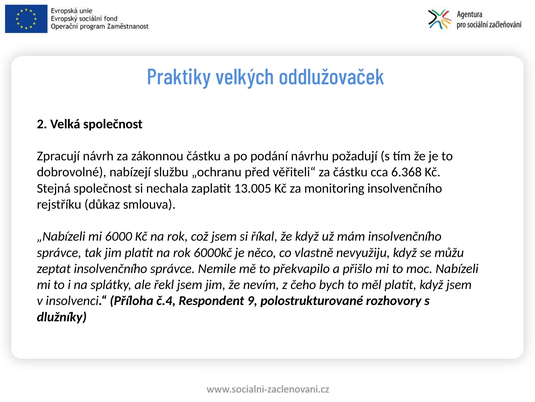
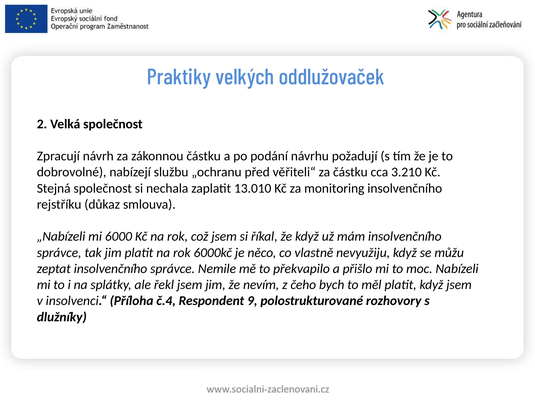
6.368: 6.368 -> 3.210 (406, 172)
13.005: 13.005 -> 13.010 (253, 188)
